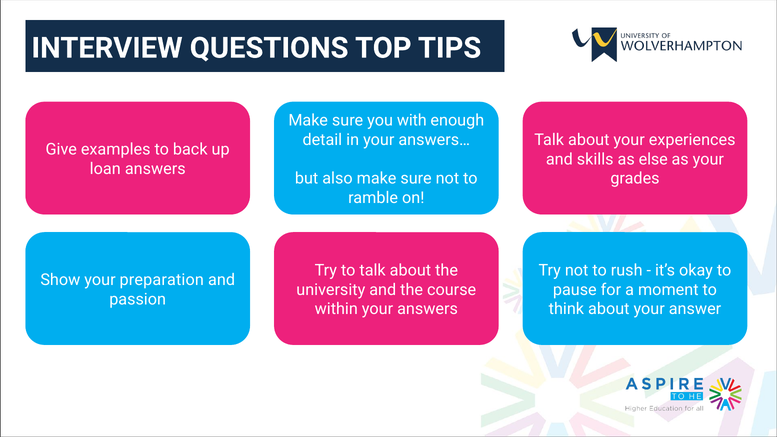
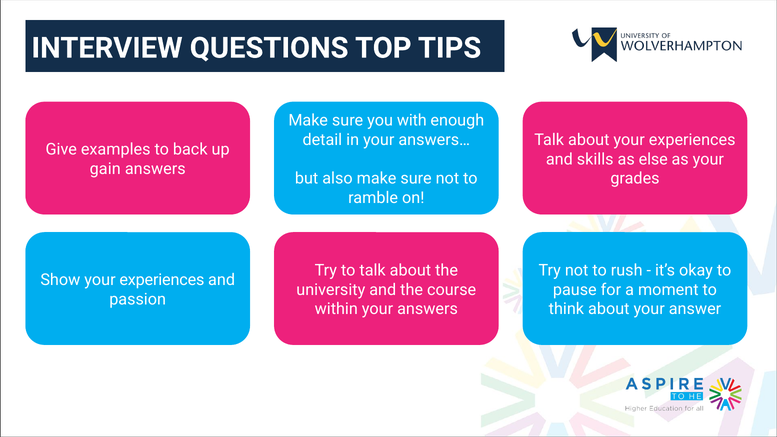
loan: loan -> gain (105, 169)
Show your preparation: preparation -> experiences (162, 280)
